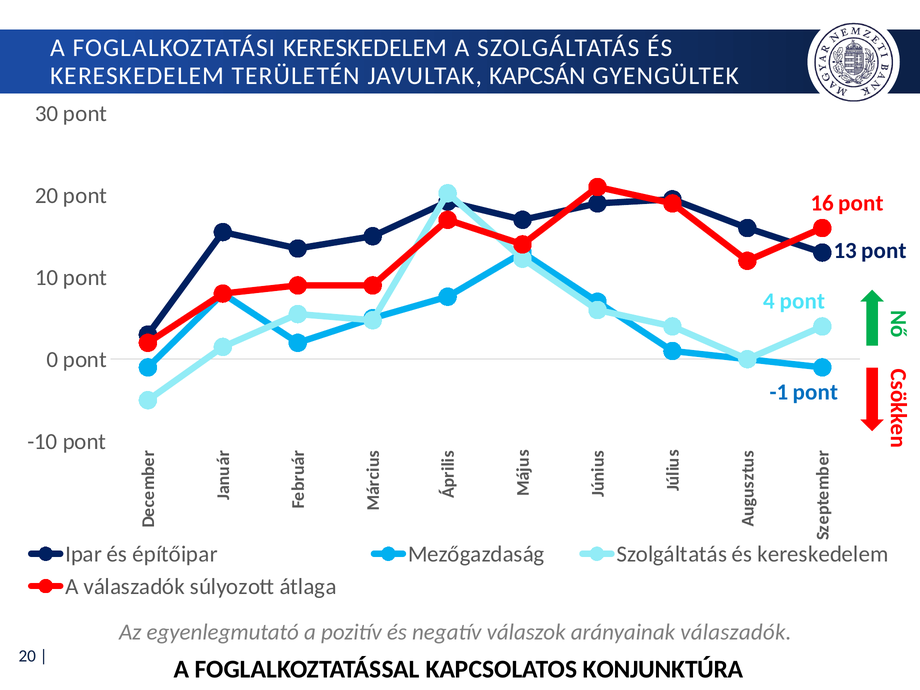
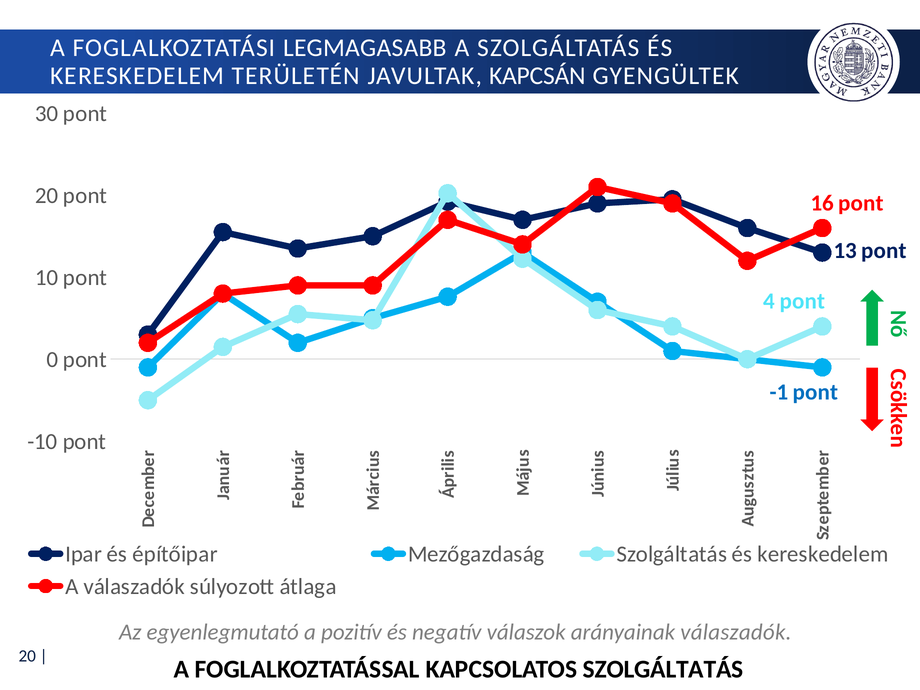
FOGLALKOZTATÁSI KERESKEDELEM: KERESKEDELEM -> LEGMAGASABB (365, 48)
KAPCSOLATOS KONJUNKTÚRA: KONJUNKTÚRA -> SZOLGÁLTATÁS (663, 669)
